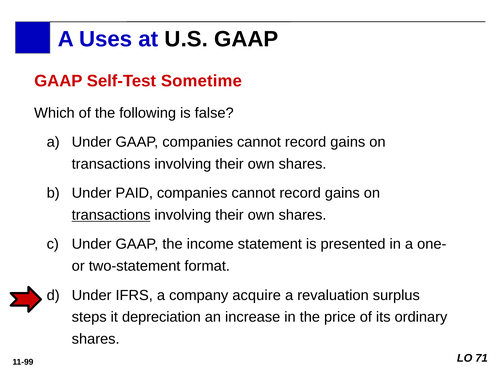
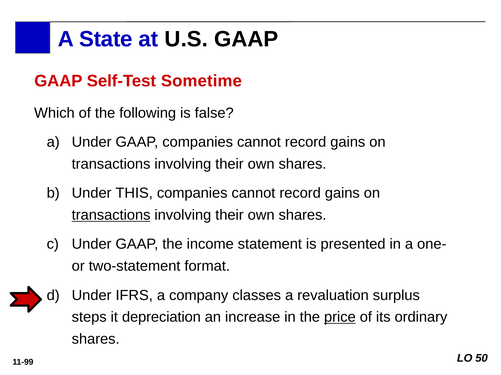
Uses: Uses -> State (106, 39)
PAID: PAID -> THIS (134, 194)
acquire: acquire -> classes (257, 296)
price underline: none -> present (340, 318)
71: 71 -> 50 (482, 359)
